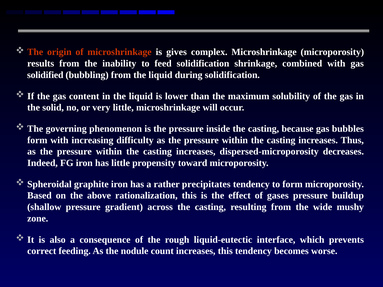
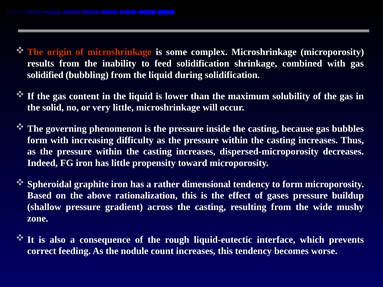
gives: gives -> some (177, 52)
precipitates: precipitates -> dimensional (206, 184)
